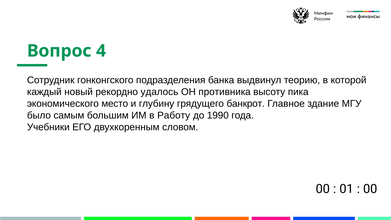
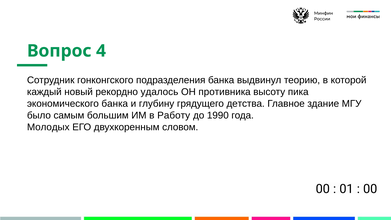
экономического место: место -> банка (115, 104)
банкрот: банкрот -> детства (246, 104)
Учебники: Учебники -> Молодых (48, 127)
